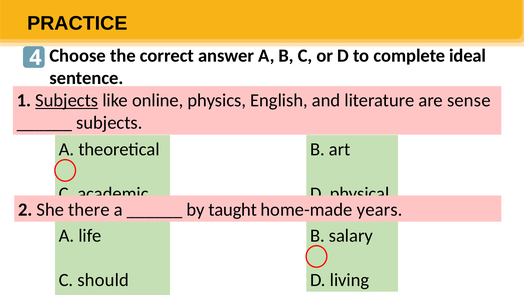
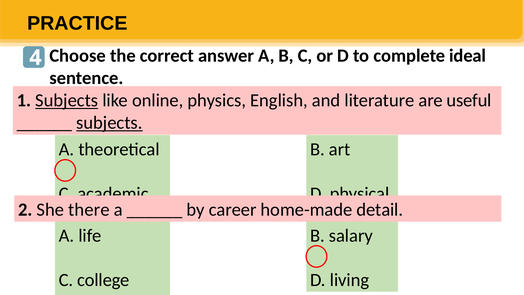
sense: sense -> useful (469, 100)
subjects underline: none -> present (109, 123)
taught: taught -> career (233, 210)
years: years -> detail (380, 210)
should: should -> college (103, 280)
